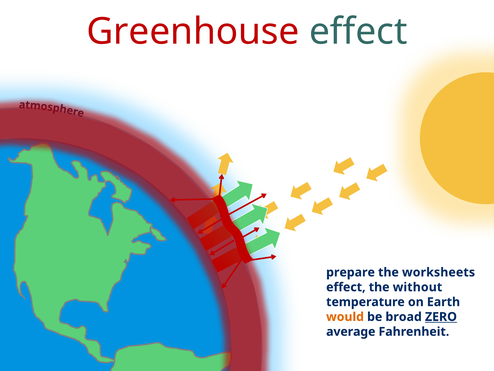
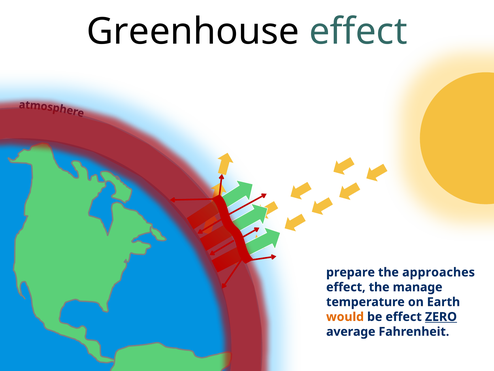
Greenhouse colour: red -> black (193, 31)
worksheets: worksheets -> approaches (439, 272)
without: without -> manage (418, 287)
be broad: broad -> effect (404, 316)
